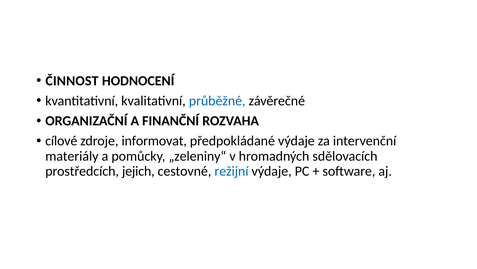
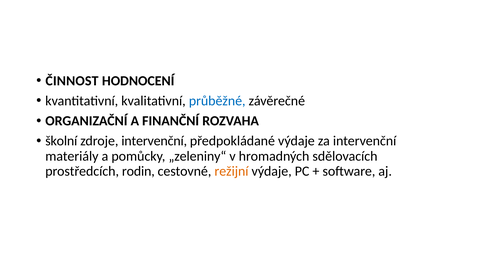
cílové: cílové -> školní (61, 141)
zdroje informovat: informovat -> intervenční (154, 141)
jejich: jejich -> rodin (138, 171)
režijní colour: blue -> orange (231, 171)
